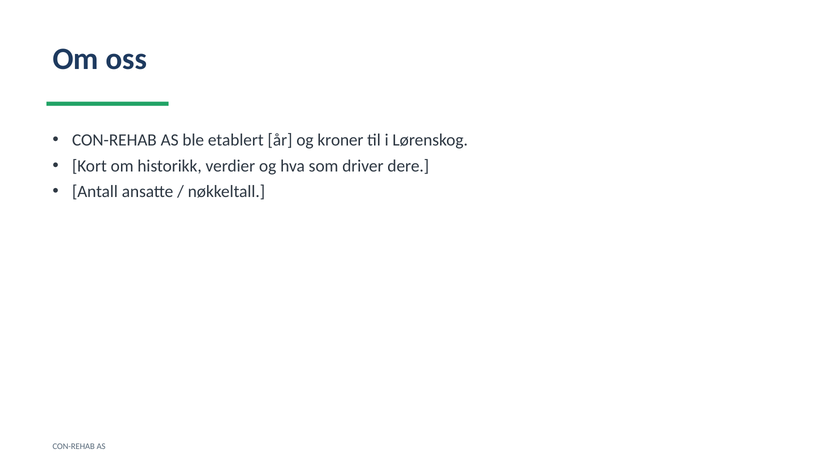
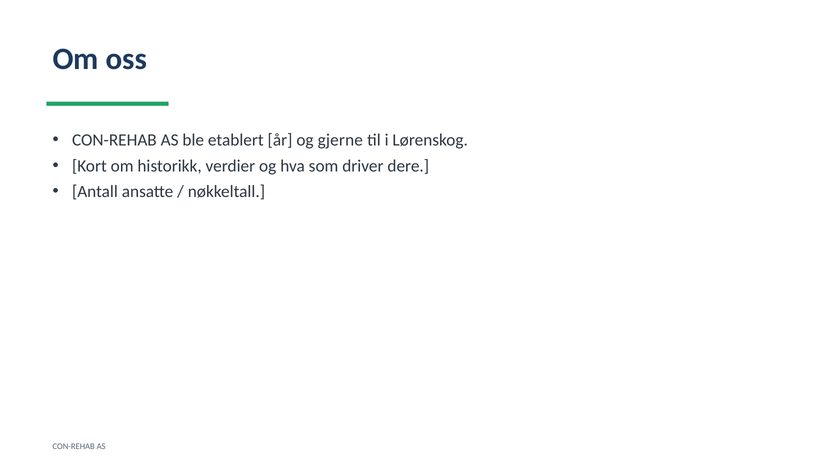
kroner: kroner -> gjerne (340, 140)
